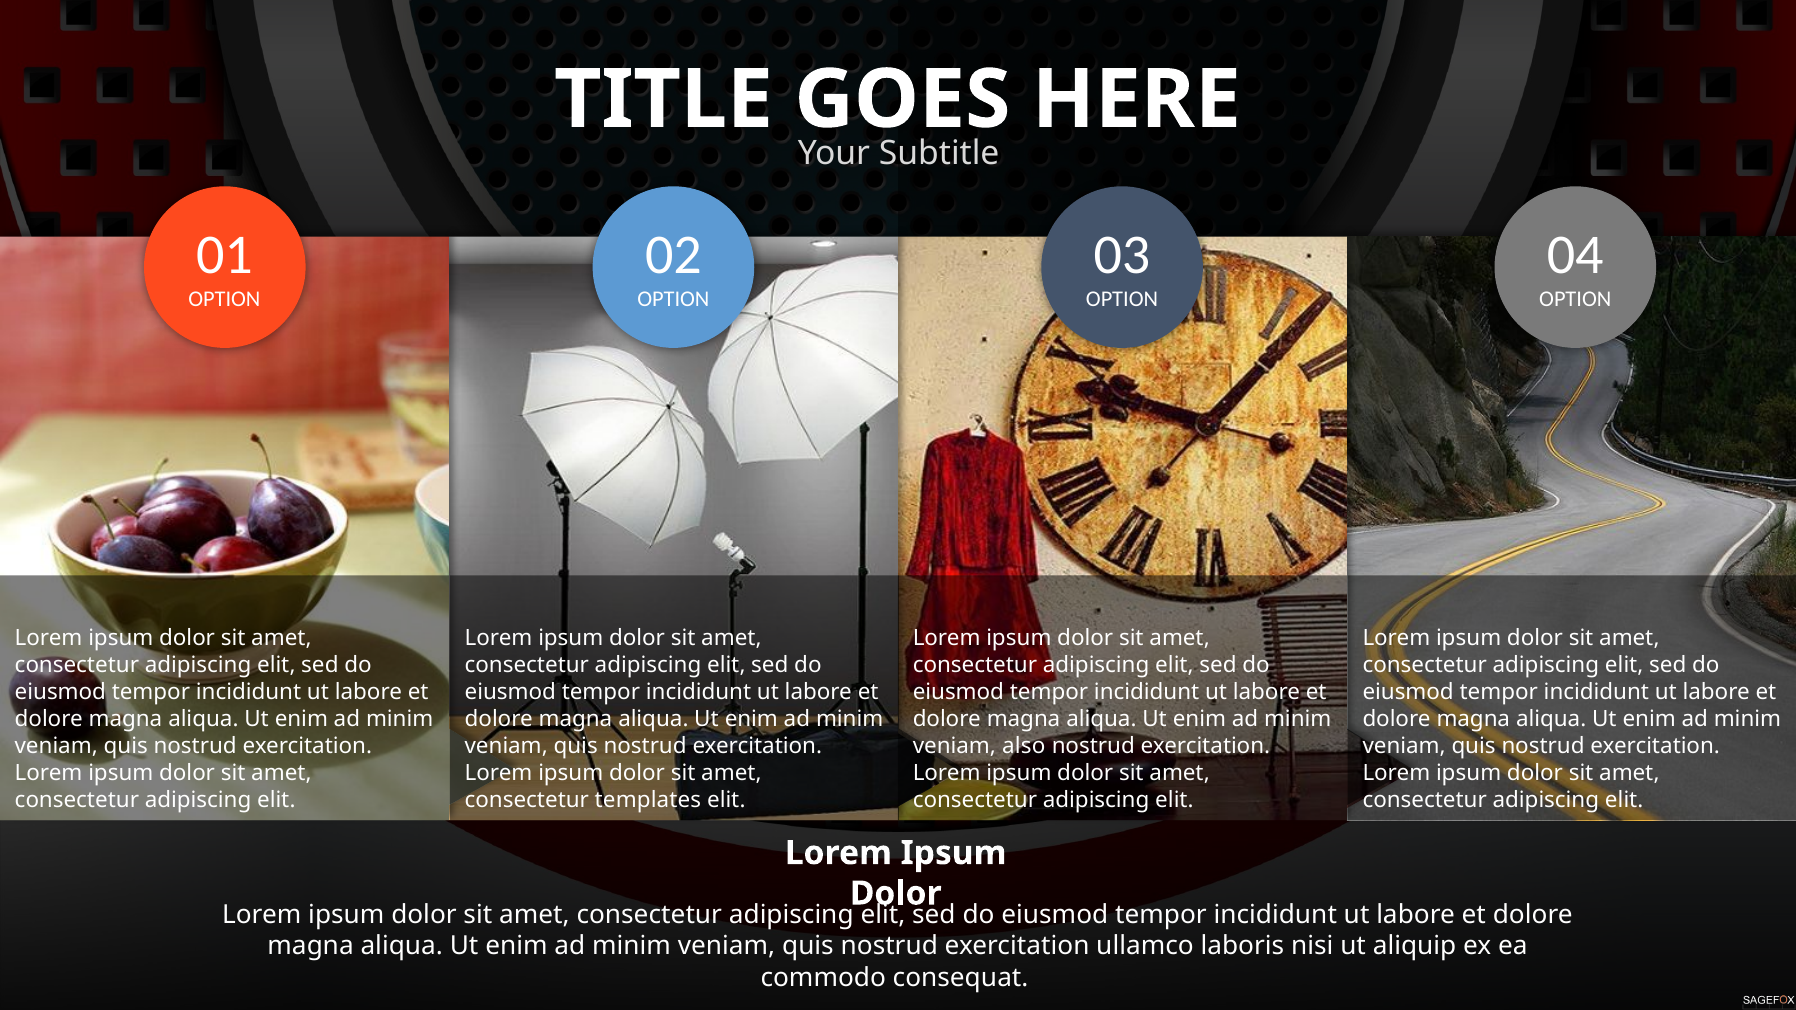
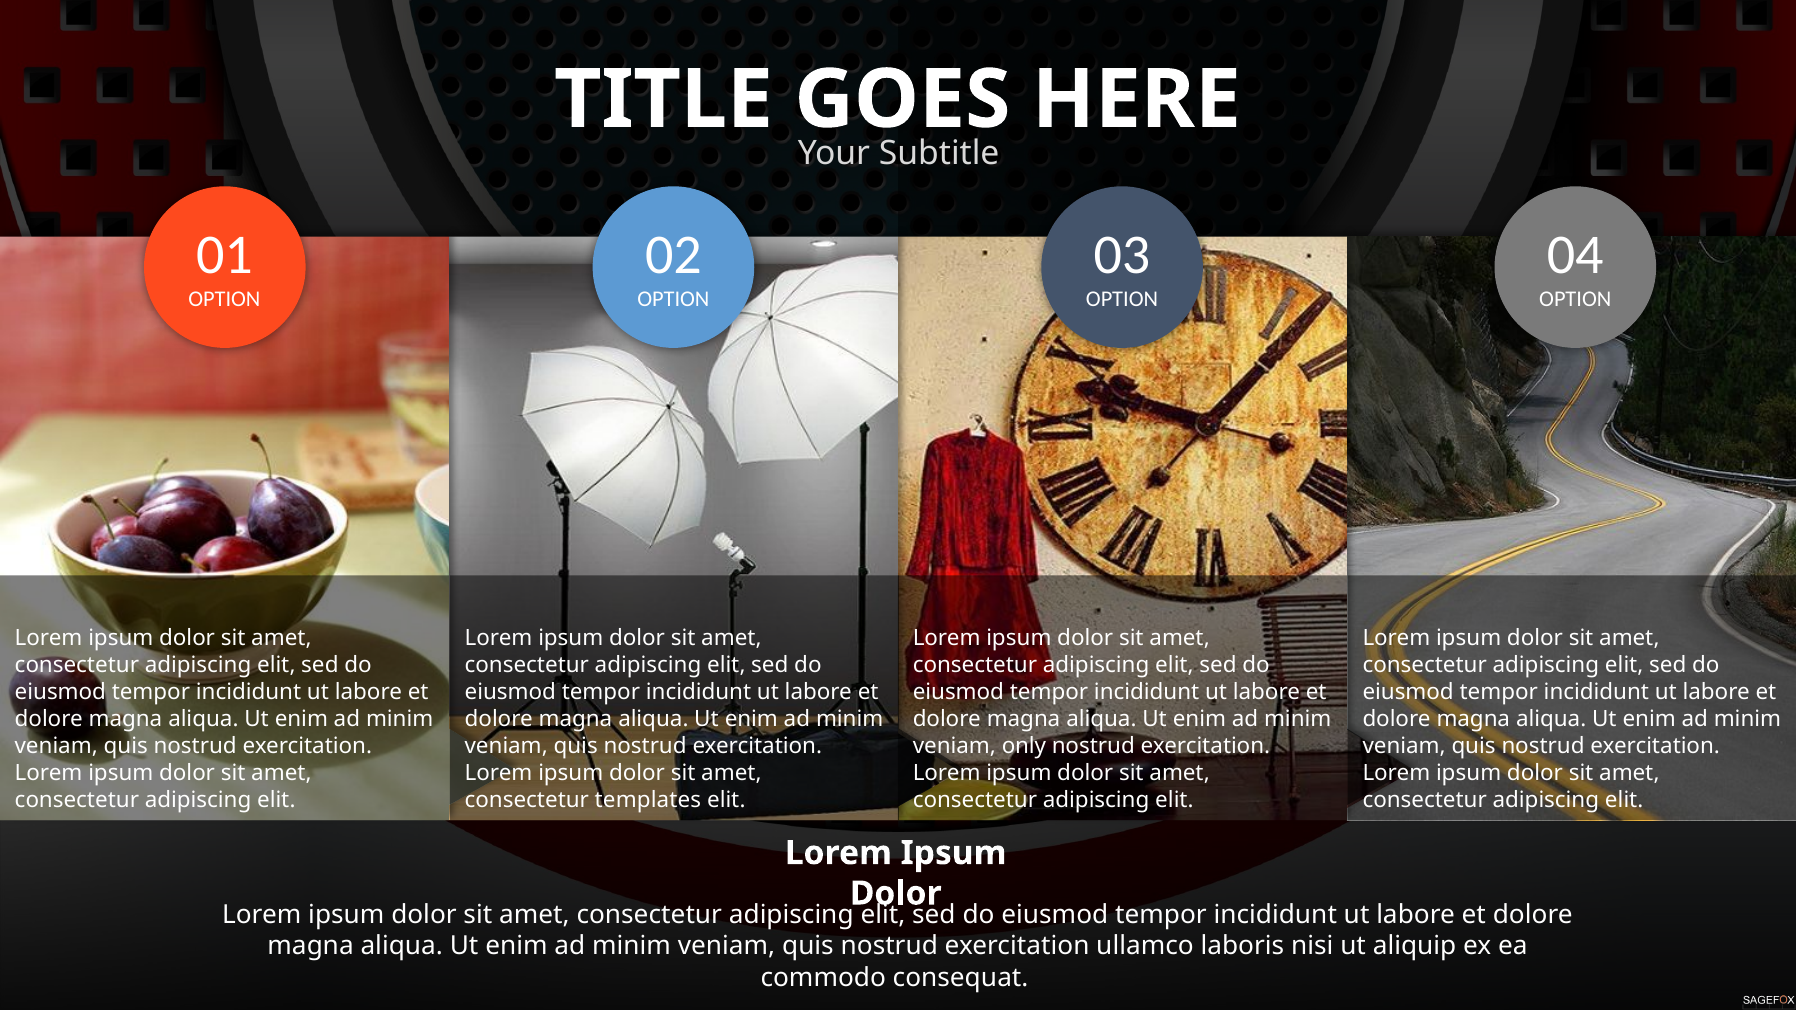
also: also -> only (1024, 746)
